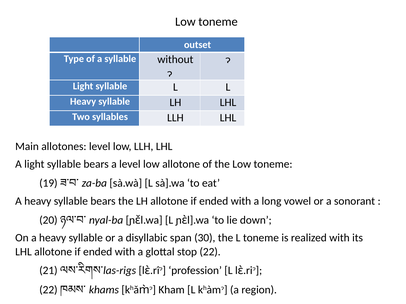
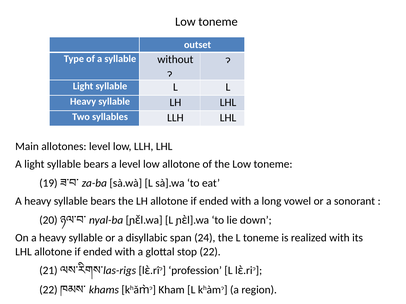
30: 30 -> 24 (205, 238)
